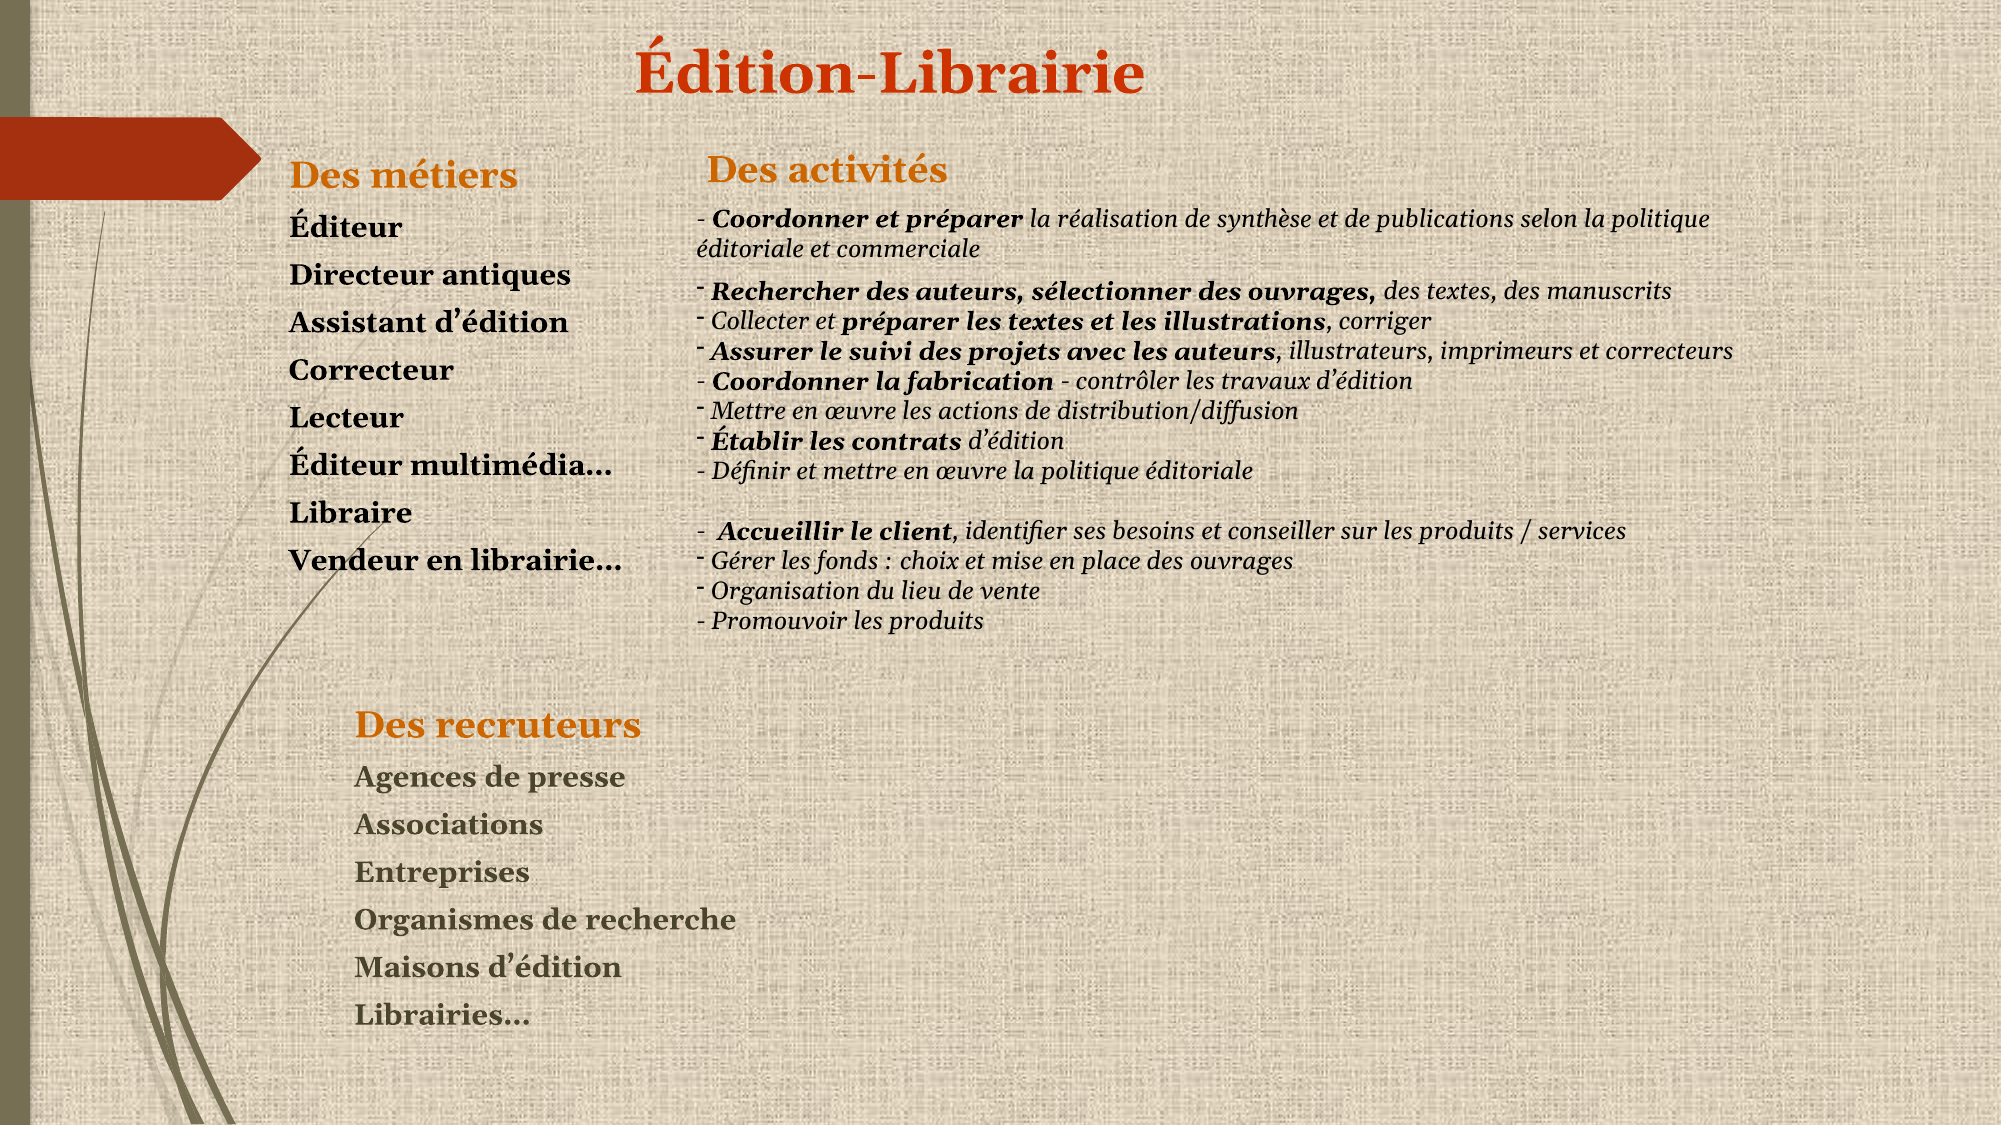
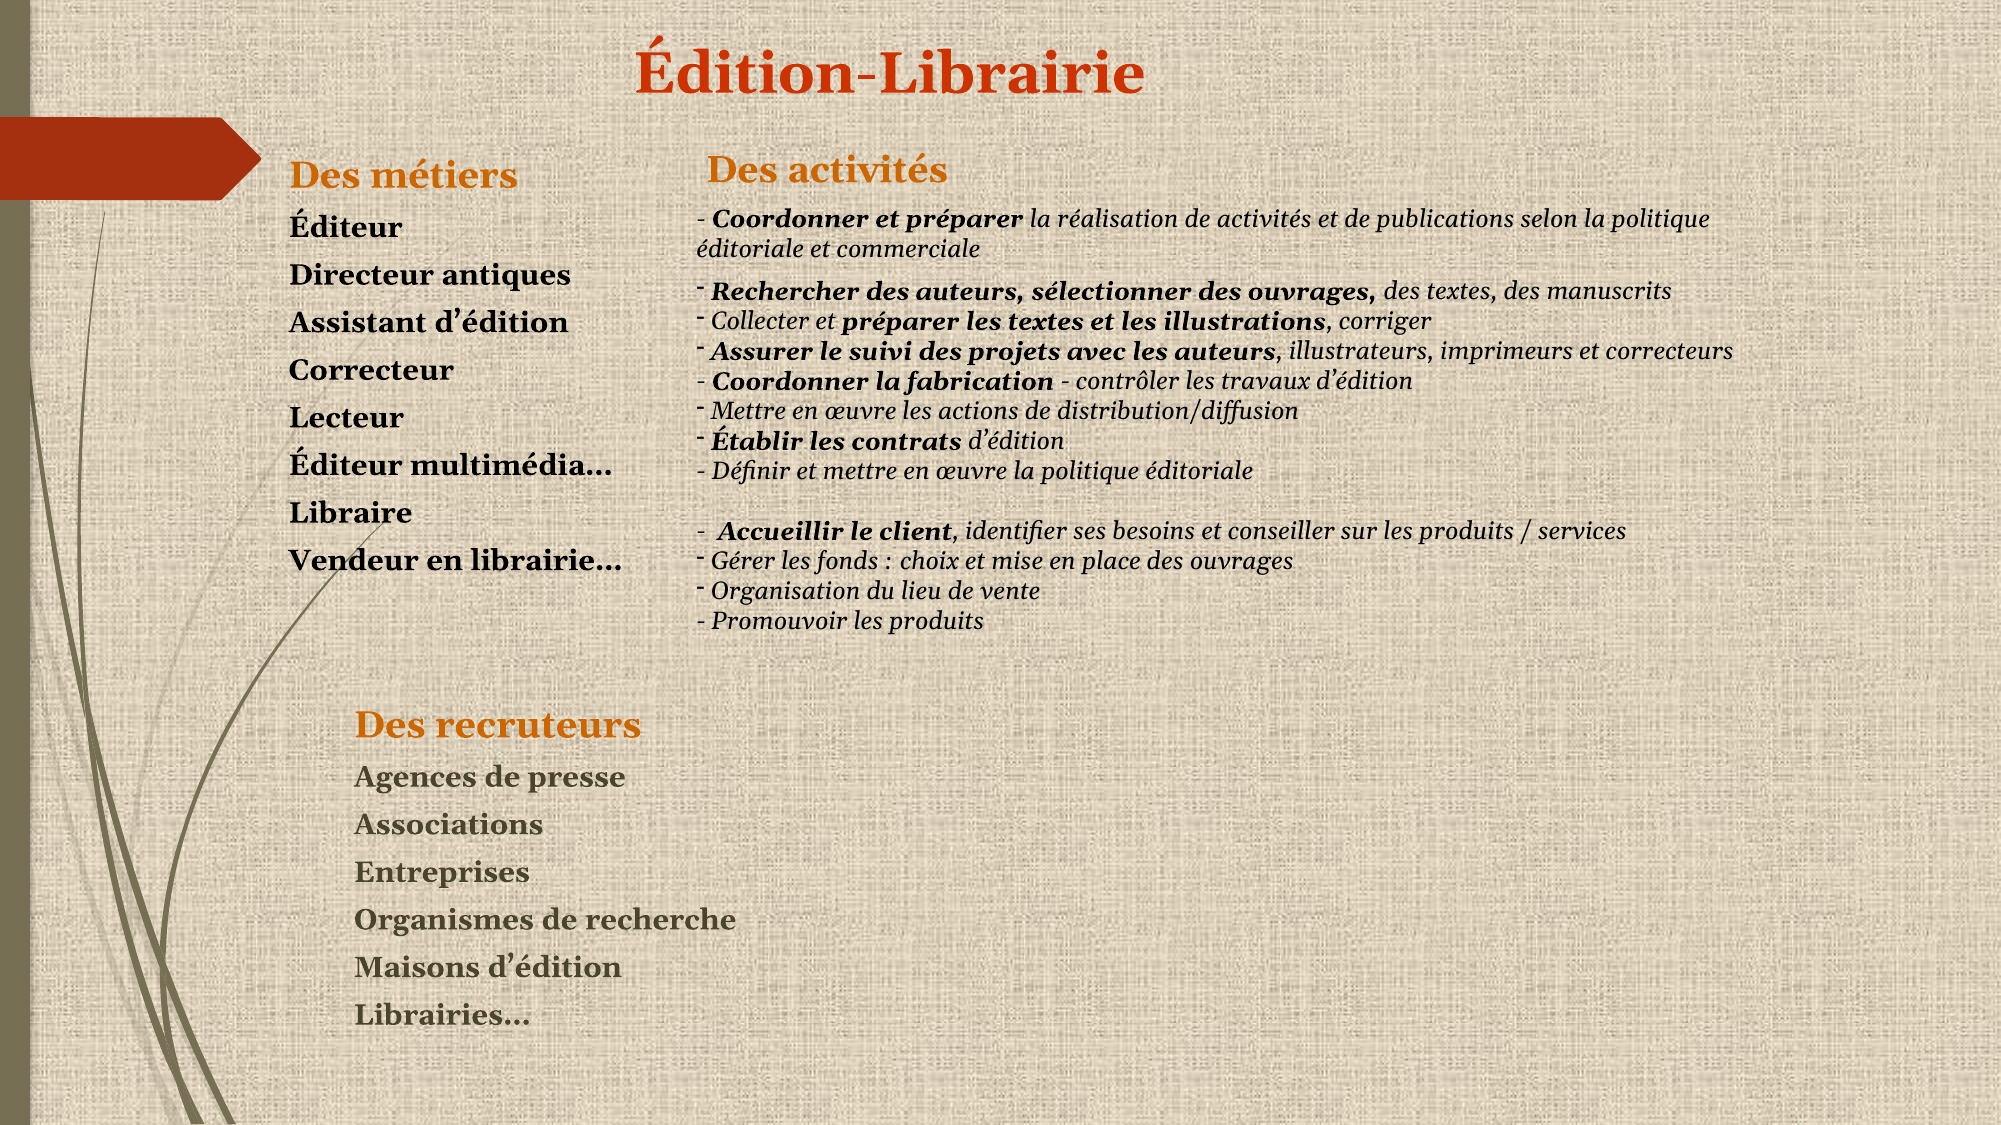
de synthèse: synthèse -> activités (1264, 219)
